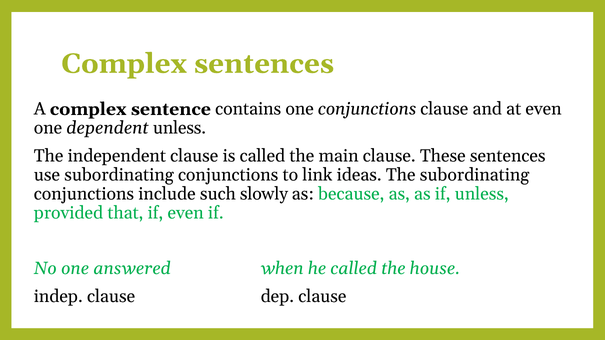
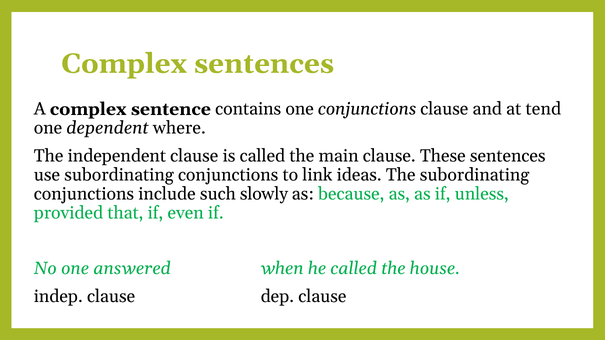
at even: even -> tend (543, 109)
dependent unless: unless -> where (179, 128)
